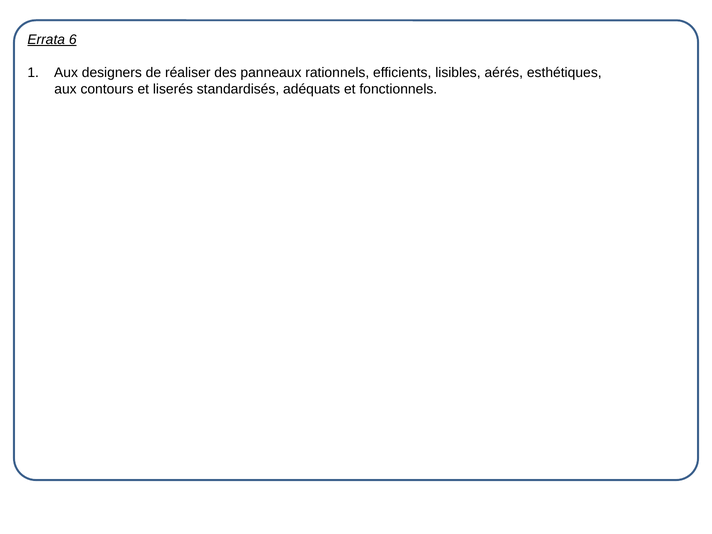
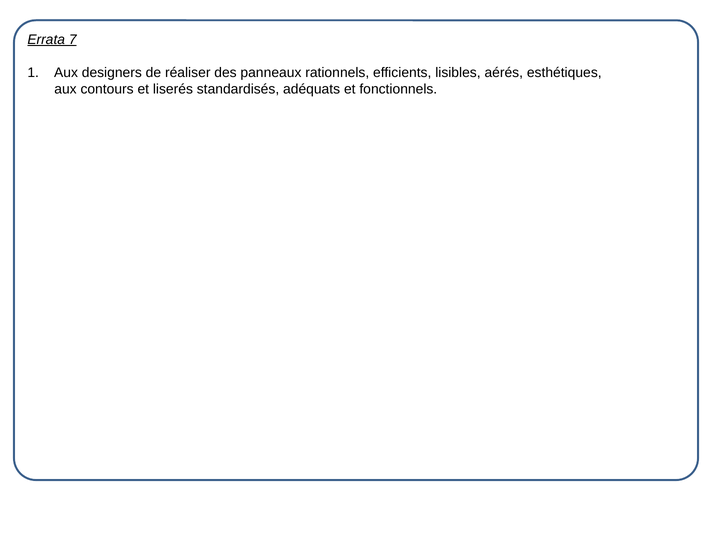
6: 6 -> 7 (73, 39)
